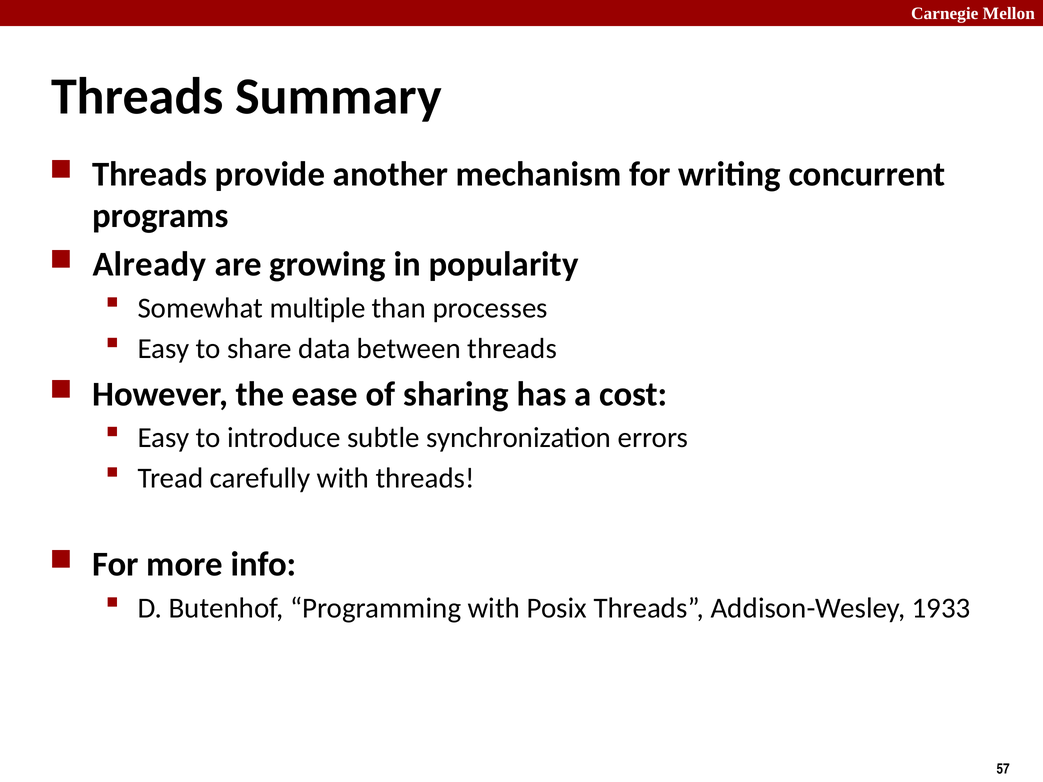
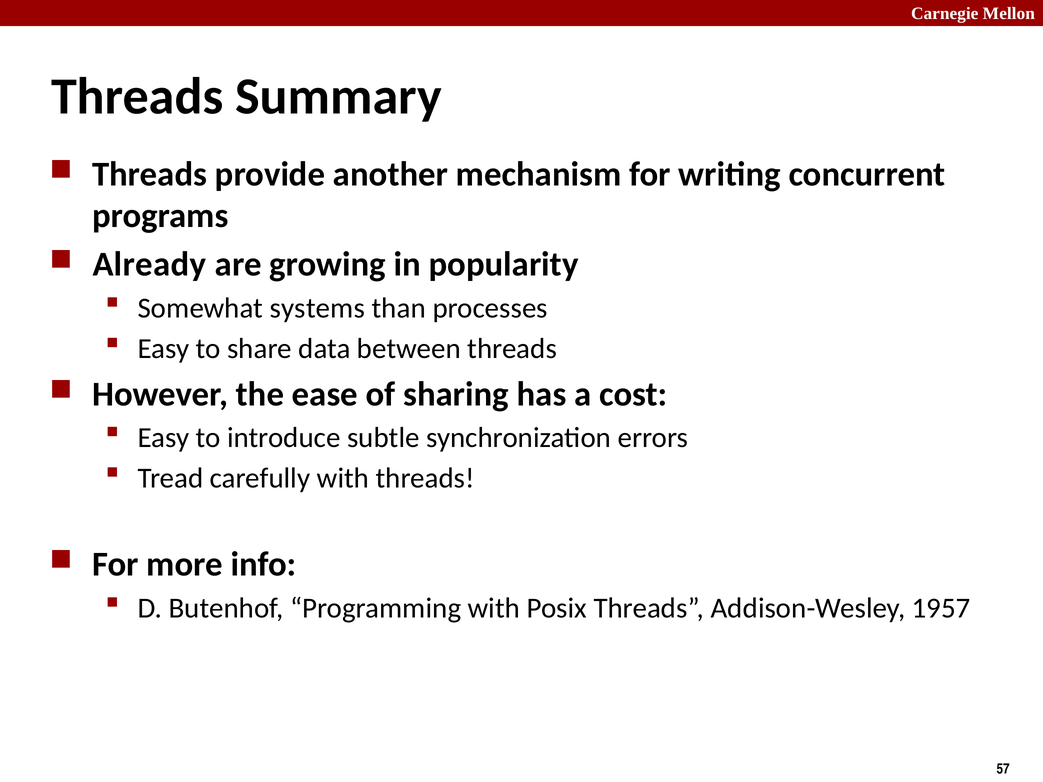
multiple: multiple -> systems (317, 308)
1933: 1933 -> 1957 (941, 608)
